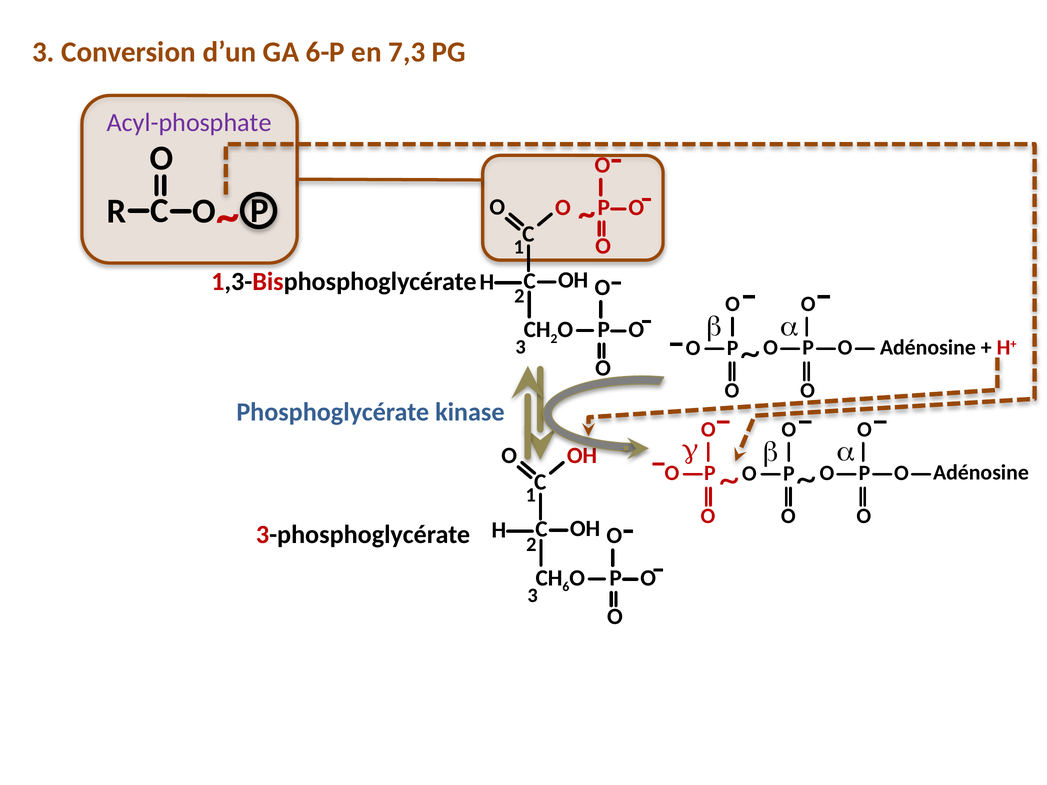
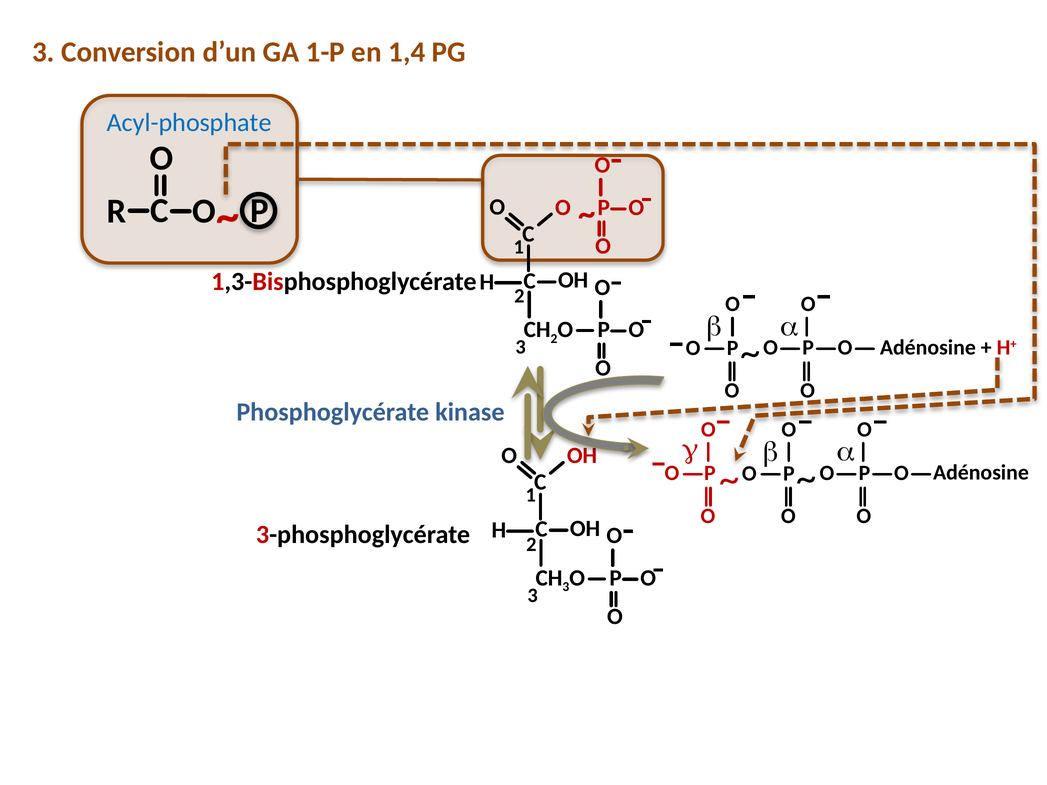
6-P: 6-P -> 1-P (325, 52)
7,3: 7,3 -> 1,4 (407, 52)
Acyl-phosphate colour: purple -> blue (189, 123)
6: 6 -> 3 (566, 587)
